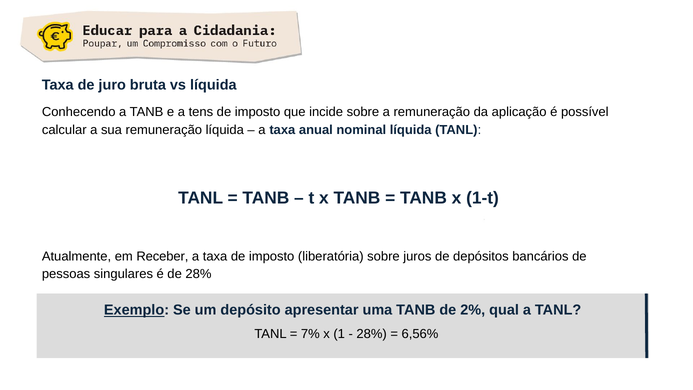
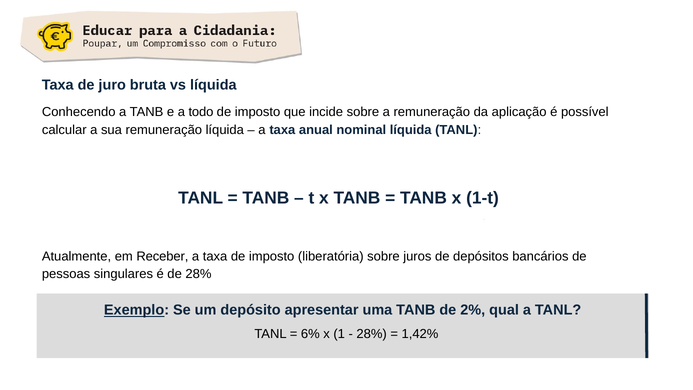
tens: tens -> todo (201, 112)
7%: 7% -> 6% (310, 334)
6,56%: 6,56% -> 1,42% (420, 334)
